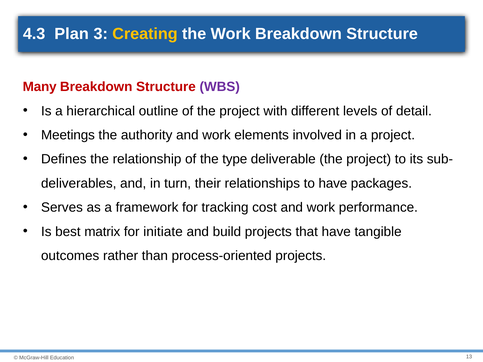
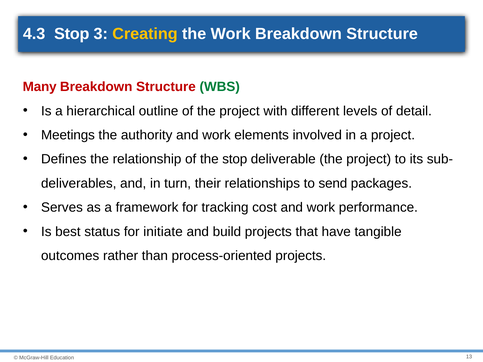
4.3 Plan: Plan -> Stop (72, 34)
WBS colour: purple -> green (220, 87)
the type: type -> stop (235, 159)
to have: have -> send (333, 183)
matrix: matrix -> status (102, 232)
